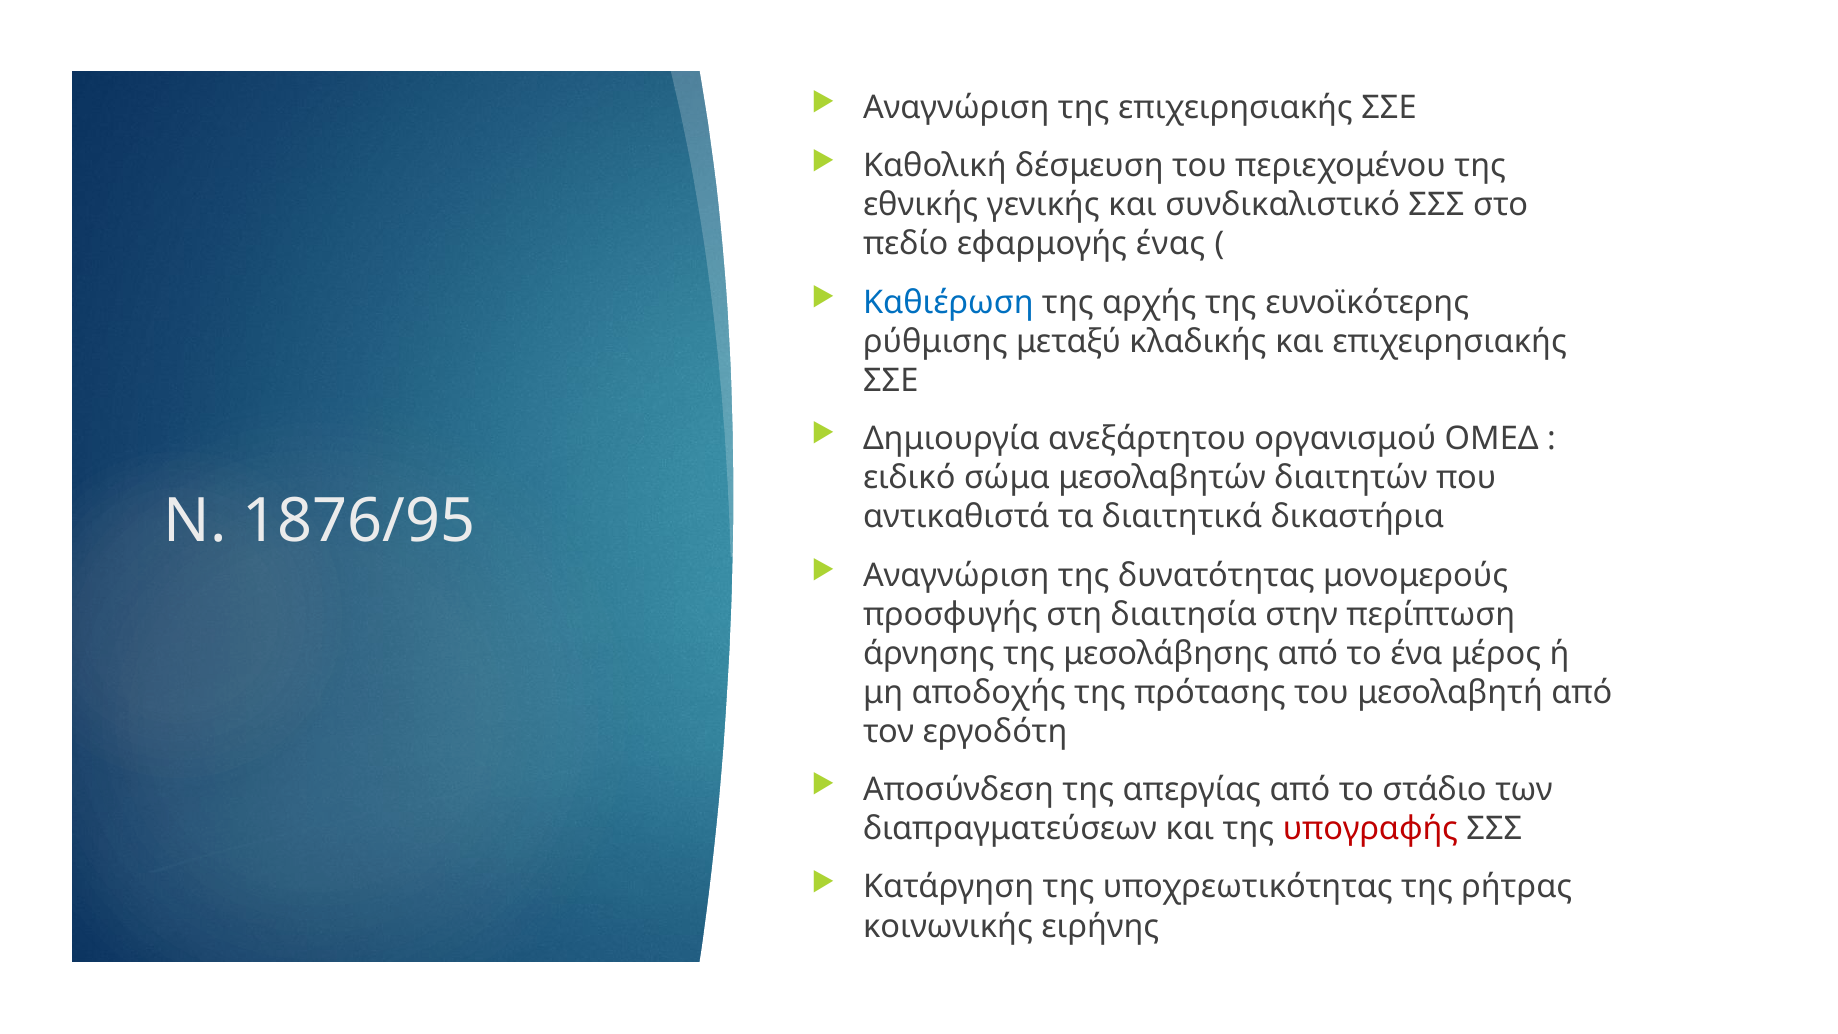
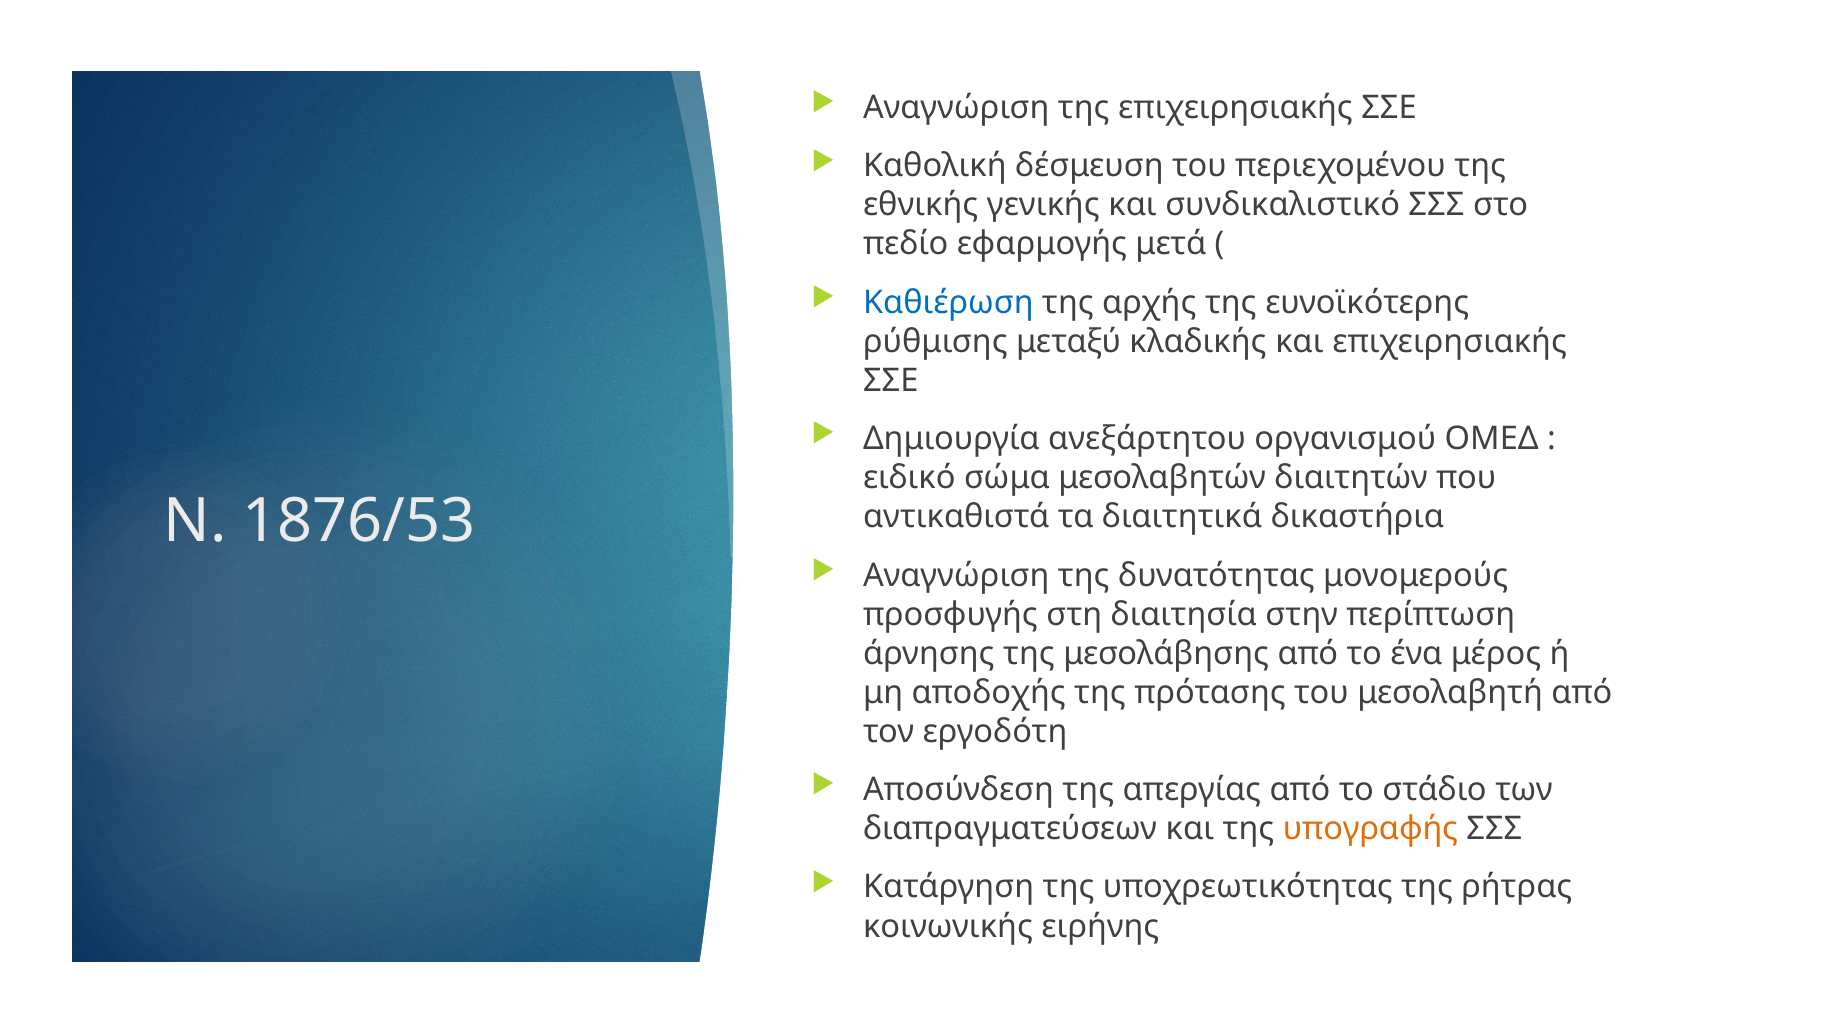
ένας: ένας -> μετά (1171, 244)
1876/95: 1876/95 -> 1876/53 (359, 521)
υπογραφής colour: red -> orange (1370, 829)
